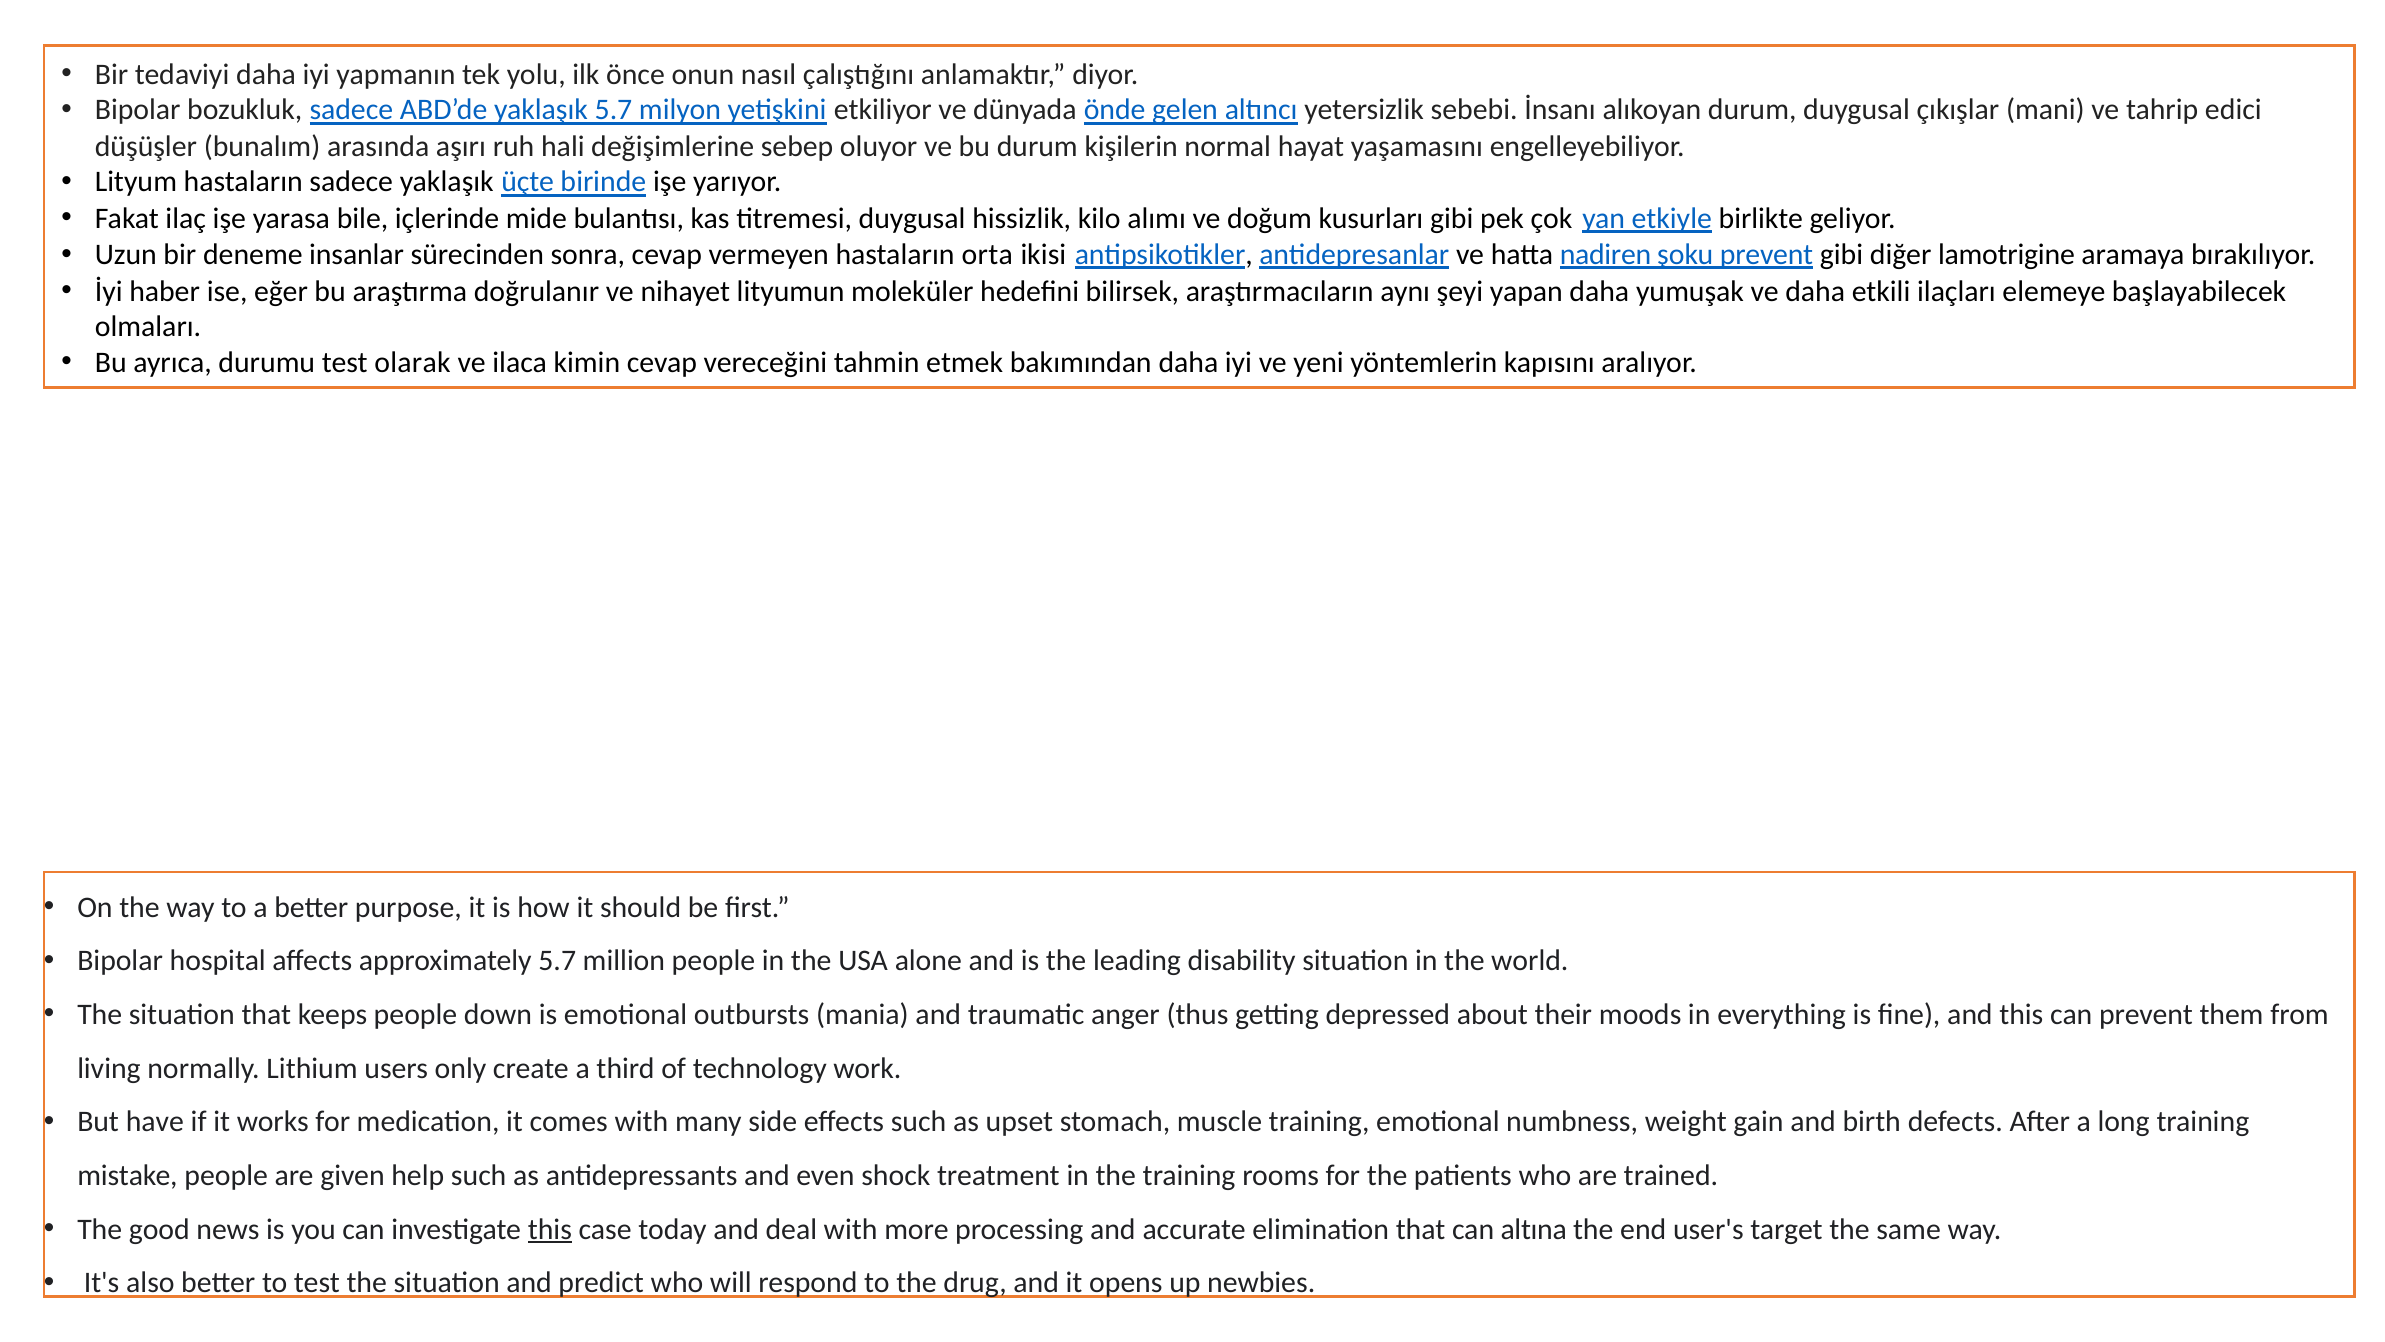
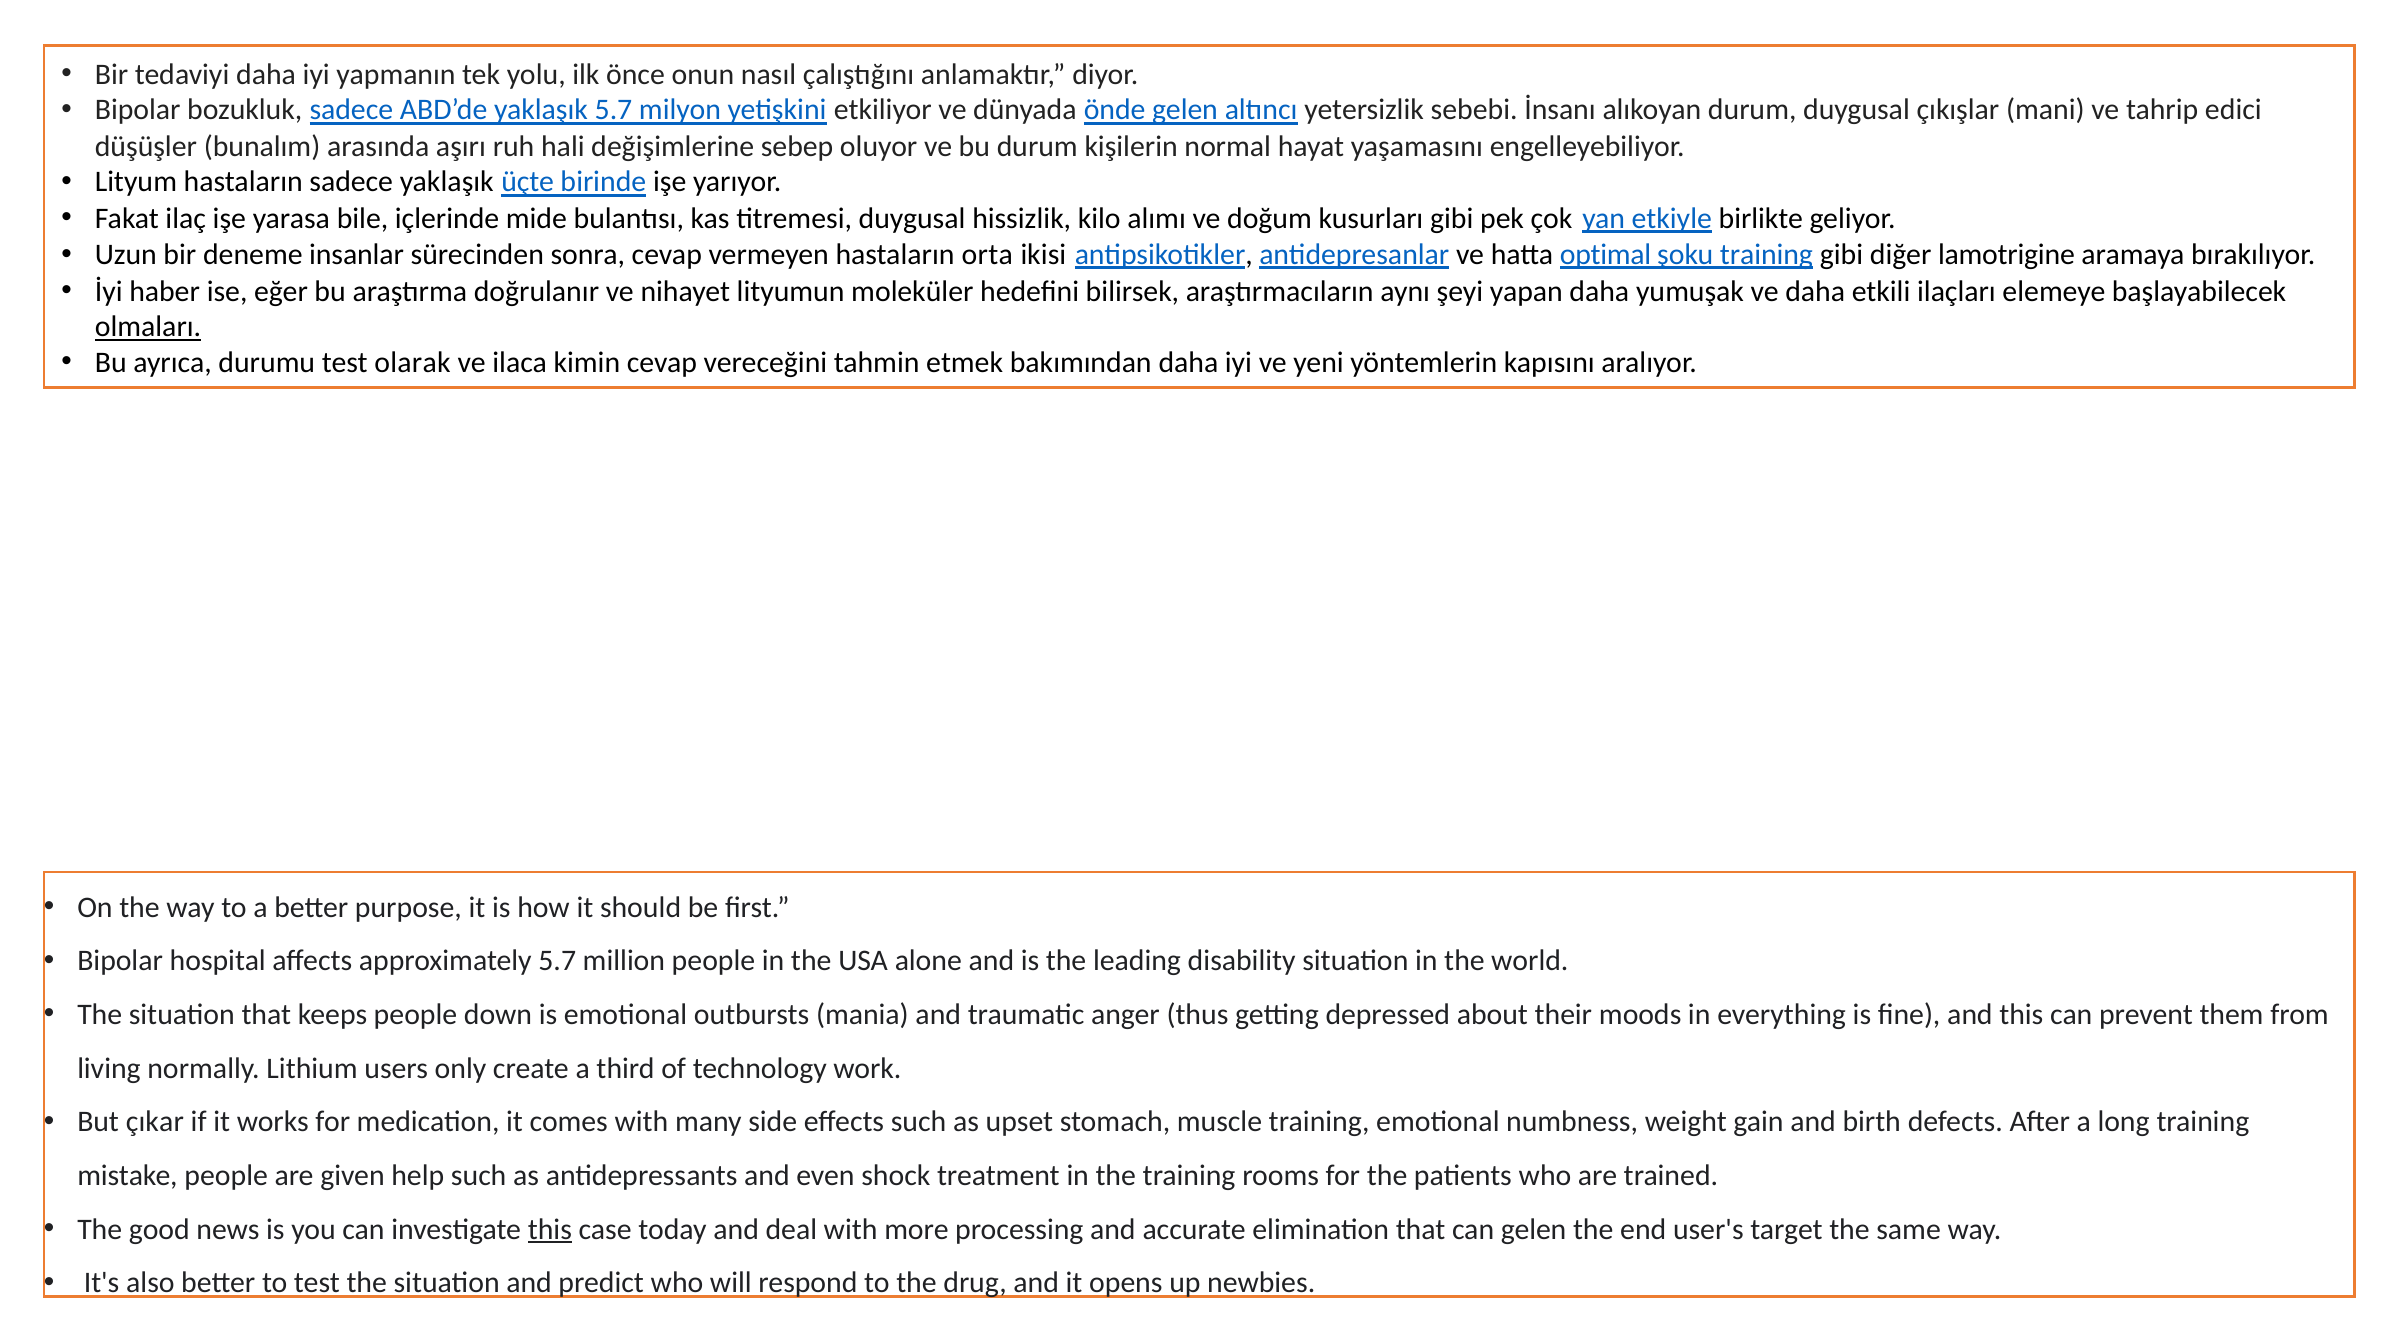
nadiren: nadiren -> optimal (1605, 255)
şoku prevent: prevent -> training (1766, 255)
olmaları underline: none -> present (148, 327)
have: have -> çıkar (155, 1122)
can altına: altına -> gelen (1534, 1229)
